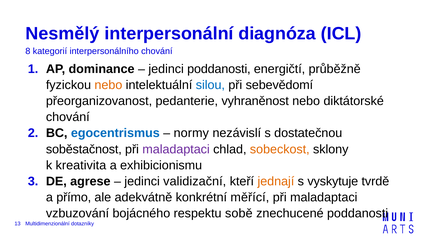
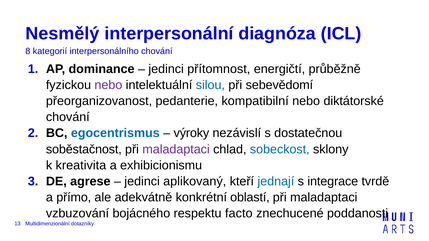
jedinci poddanosti: poddanosti -> přítomnost (219, 69)
nebo colour: orange -> purple (108, 85)
vyhraněnost: vyhraněnost -> kompatibilní (255, 101)
normy: normy -> výroky (191, 133)
sobeckost colour: orange -> blue (280, 149)
validizační: validizační -> aplikovaný (195, 182)
jednají colour: orange -> blue (276, 182)
vyskytuje: vyskytuje -> integrace (333, 182)
měřící: měřící -> oblastí (250, 198)
sobě: sobě -> facto (239, 214)
